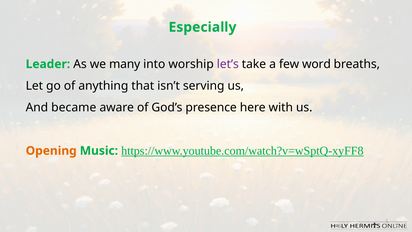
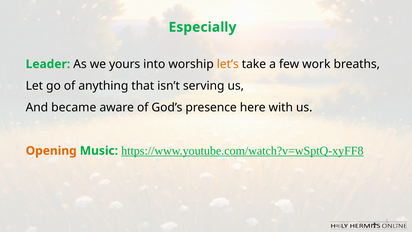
many: many -> yours (125, 64)
let’s colour: purple -> orange (228, 64)
word: word -> work (316, 64)
